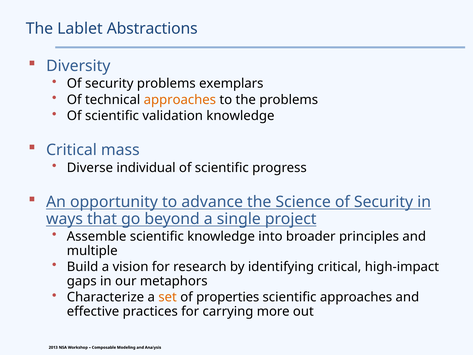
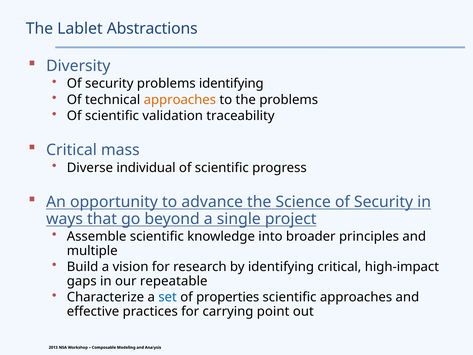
problems exemplars: exemplars -> identifying (231, 84)
validation knowledge: knowledge -> traceability (240, 116)
metaphors: metaphors -> repeatable (174, 281)
set colour: orange -> blue (168, 297)
more: more -> point (273, 311)
